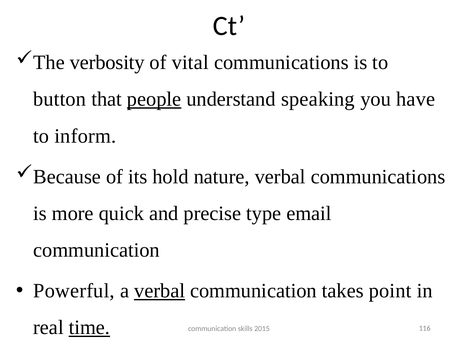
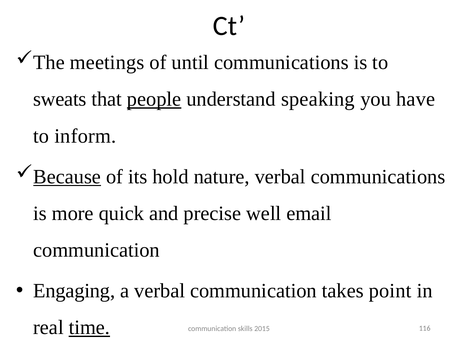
verbosity: verbosity -> meetings (107, 62)
vital: vital -> until (190, 62)
button: button -> sweats (60, 99)
Because underline: none -> present (67, 176)
type: type -> well (264, 213)
Powerful: Powerful -> Engaging (74, 290)
verbal underline: present -> none (160, 290)
